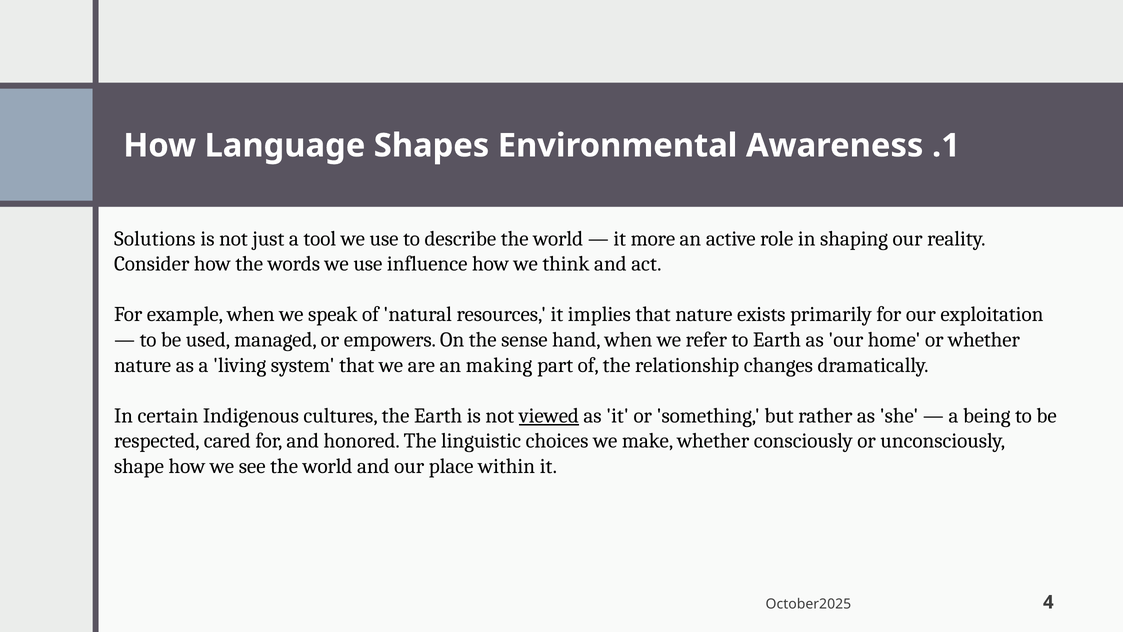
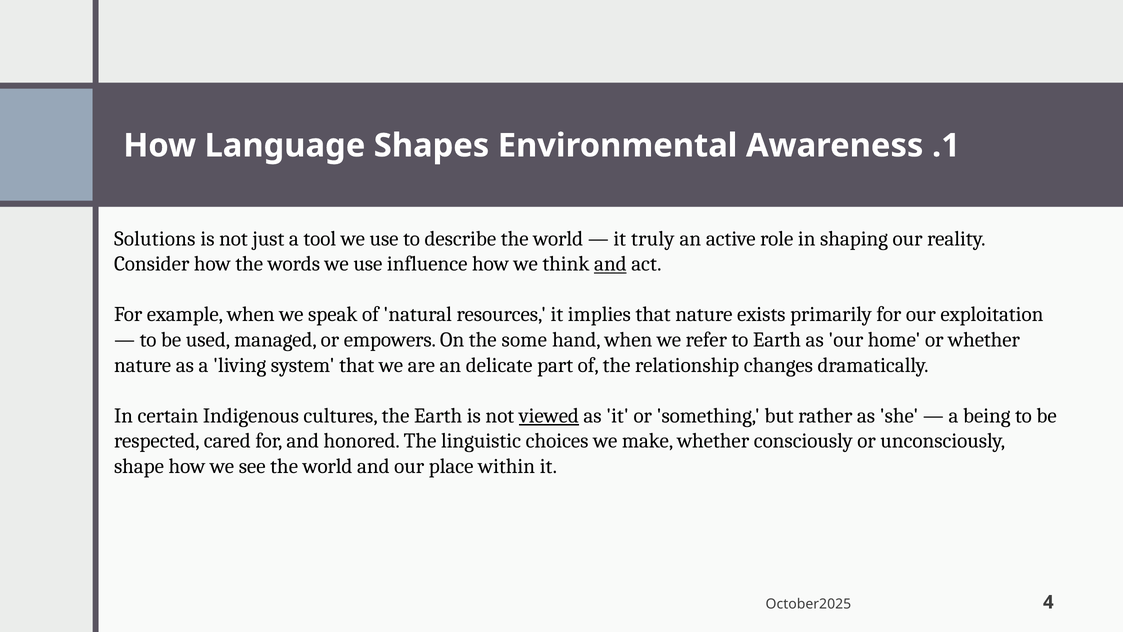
more: more -> truly (653, 239)
and underline: none -> present (610, 264)
sense: sense -> some (524, 340)
making: making -> delicate (499, 365)
